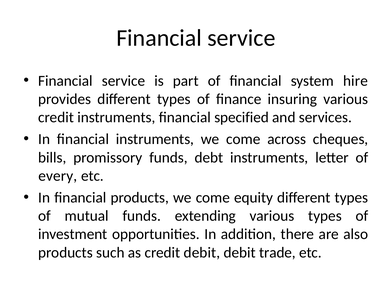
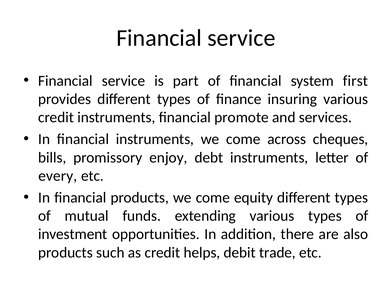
hire: hire -> first (355, 81)
specified: specified -> promote (242, 117)
promissory funds: funds -> enjoy (168, 157)
credit debit: debit -> helps (202, 252)
